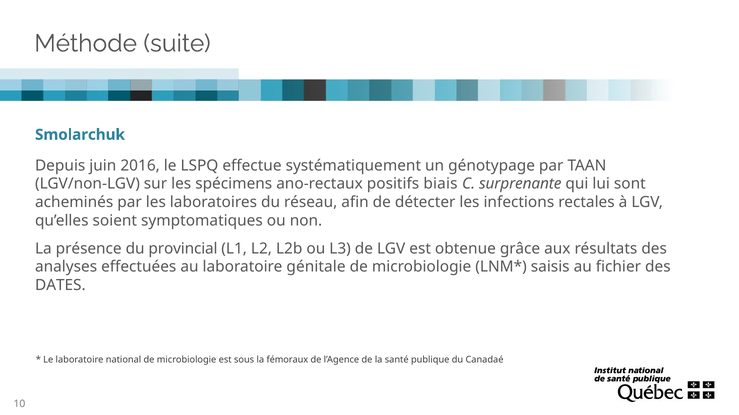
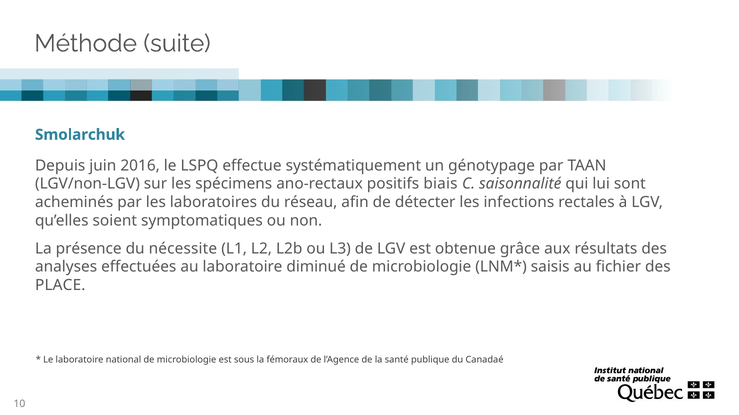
surprenante: surprenante -> saisonnalité (520, 184)
provincial: provincial -> nécessite (183, 249)
génitale: génitale -> diminué (316, 267)
DATES: DATES -> PLACE (60, 286)
